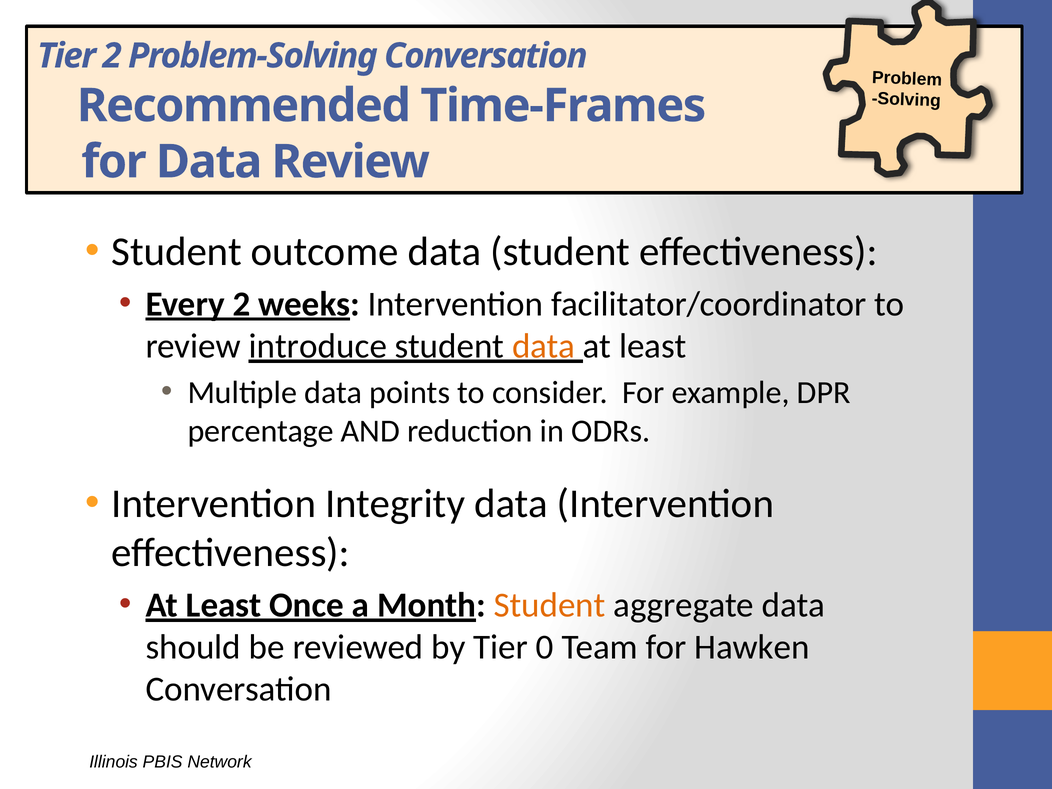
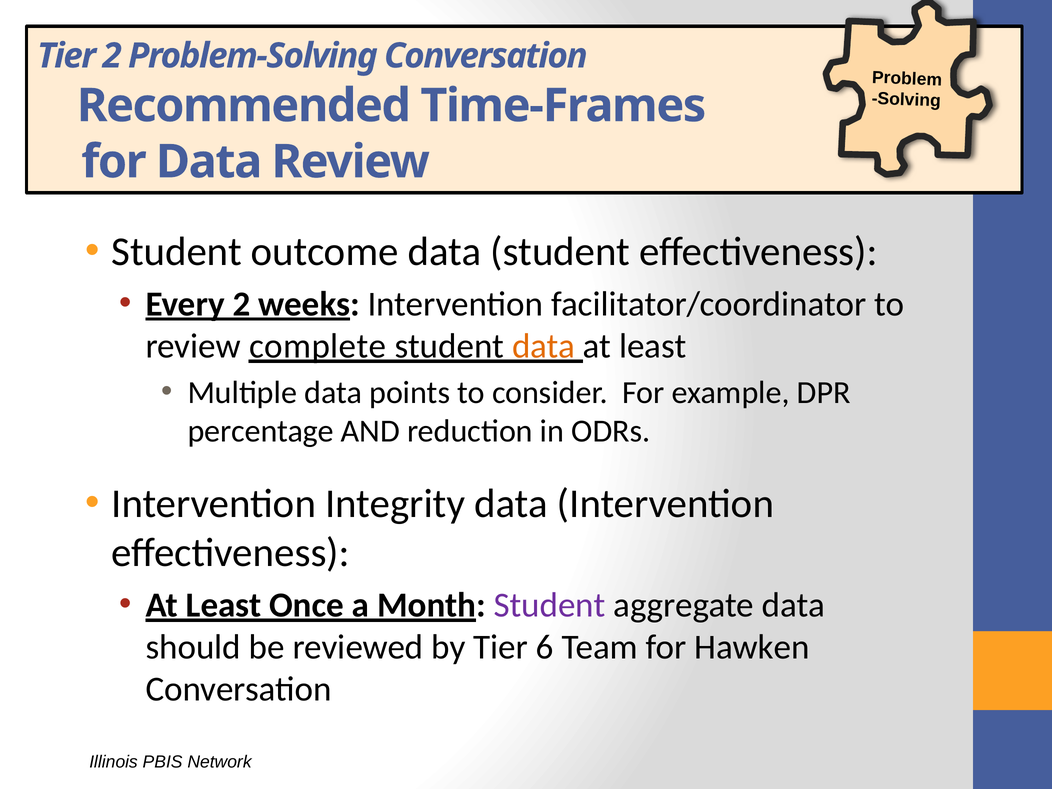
introduce: introduce -> complete (318, 346)
Student colour: orange -> purple (550, 605)
0: 0 -> 6 (545, 647)
